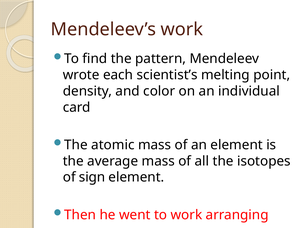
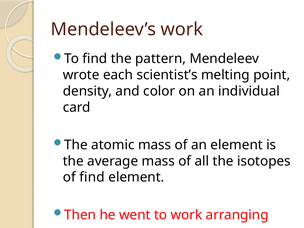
of sign: sign -> find (92, 177)
